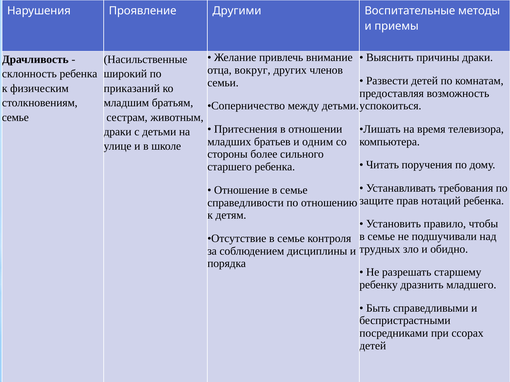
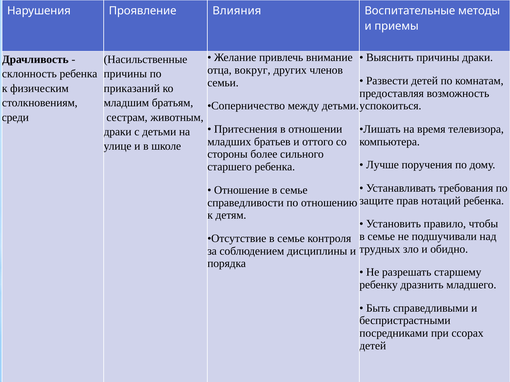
Другими: Другими -> Влияния (237, 11)
широкий: широкий -> причины (125, 74)
семье: семье -> среди (15, 117)
одним: одним -> оттого (318, 142)
Читать: Читать -> Лучше (382, 165)
